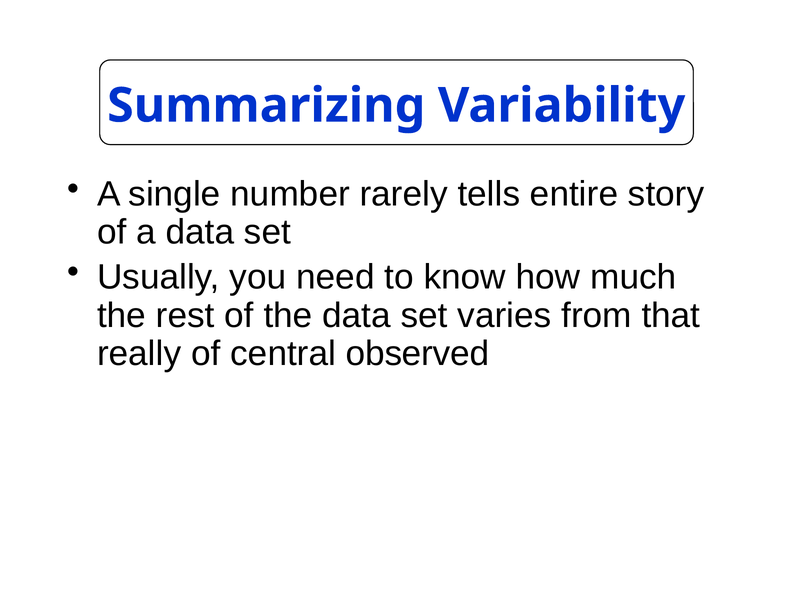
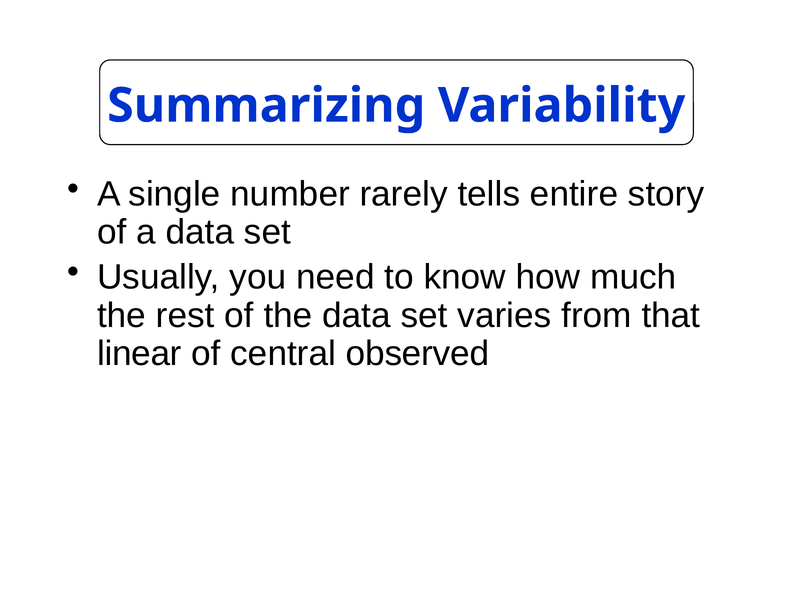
really: really -> linear (139, 354)
